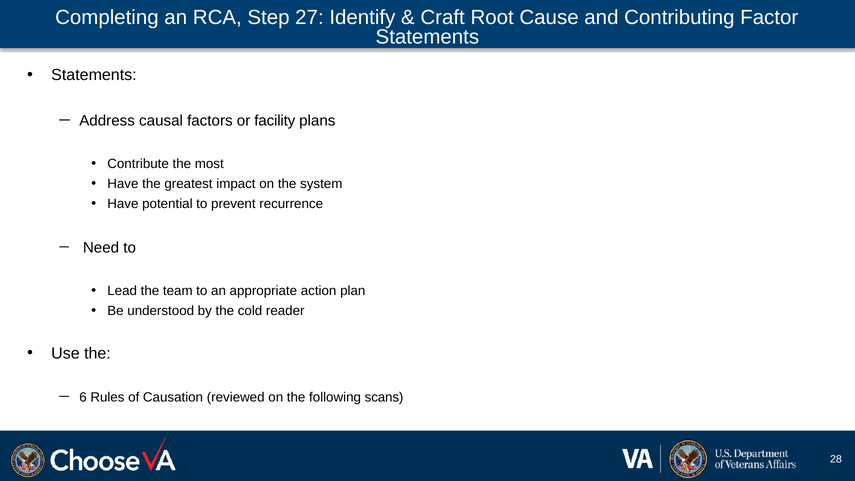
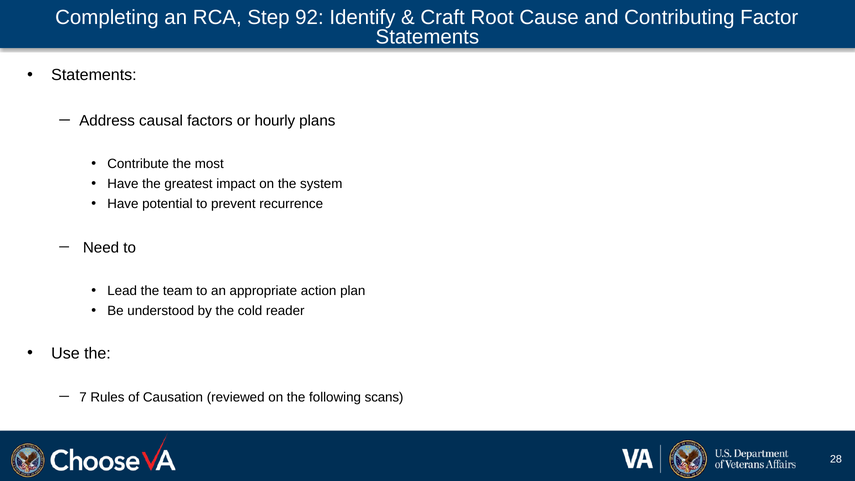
27: 27 -> 92 (309, 17)
facility: facility -> hourly (275, 120)
6: 6 -> 7 (83, 397)
